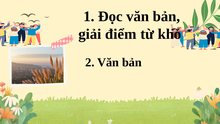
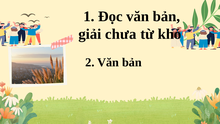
điểm: điểm -> chưa (121, 34)
